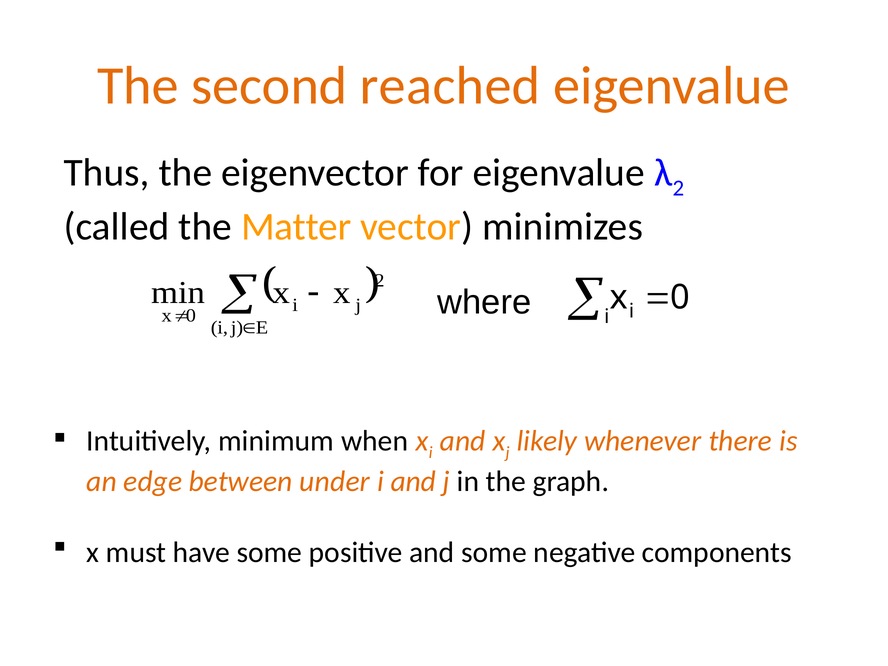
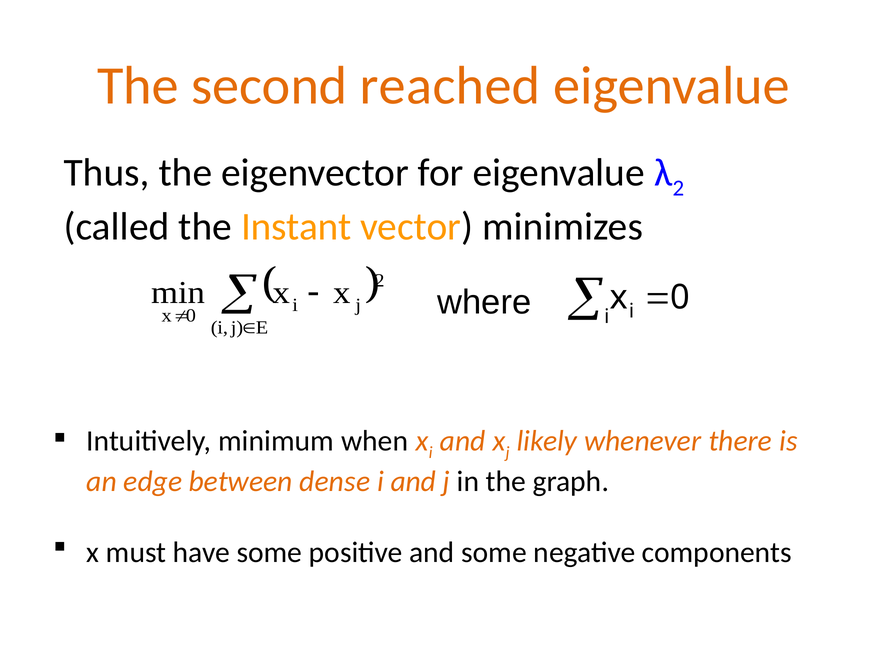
Matter: Matter -> Instant (296, 227)
under: under -> dense (335, 481)
